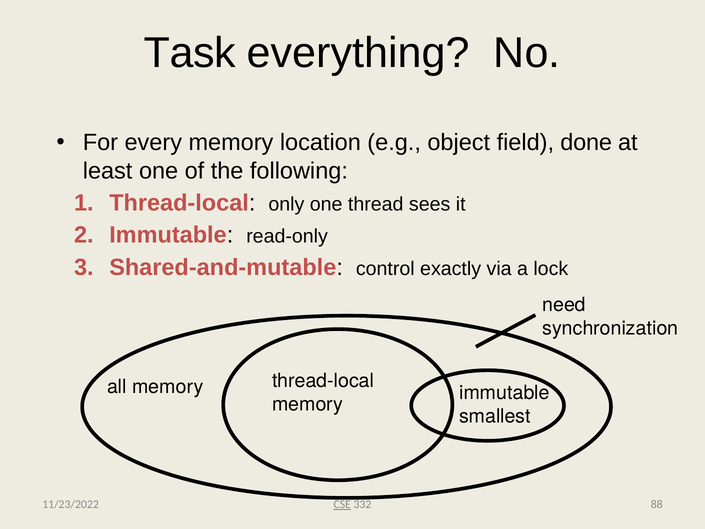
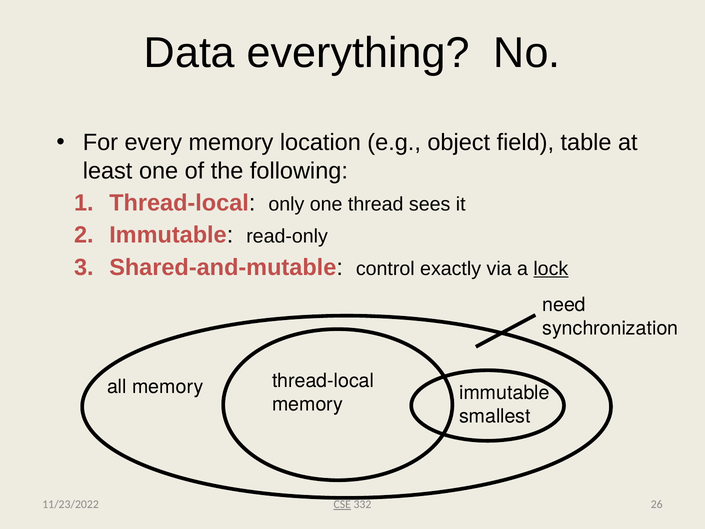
Task: Task -> Data (189, 53)
done: done -> table (586, 143)
lock underline: none -> present (551, 268)
88: 88 -> 26 (657, 504)
